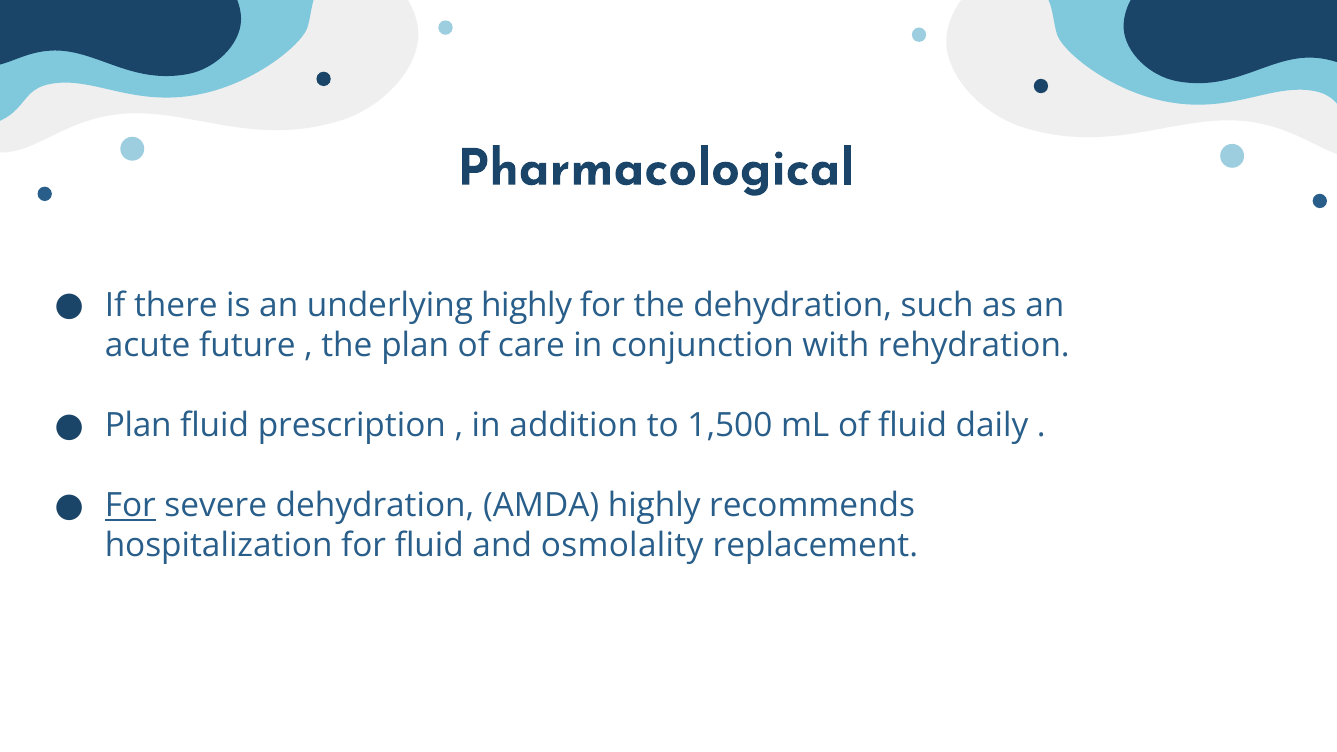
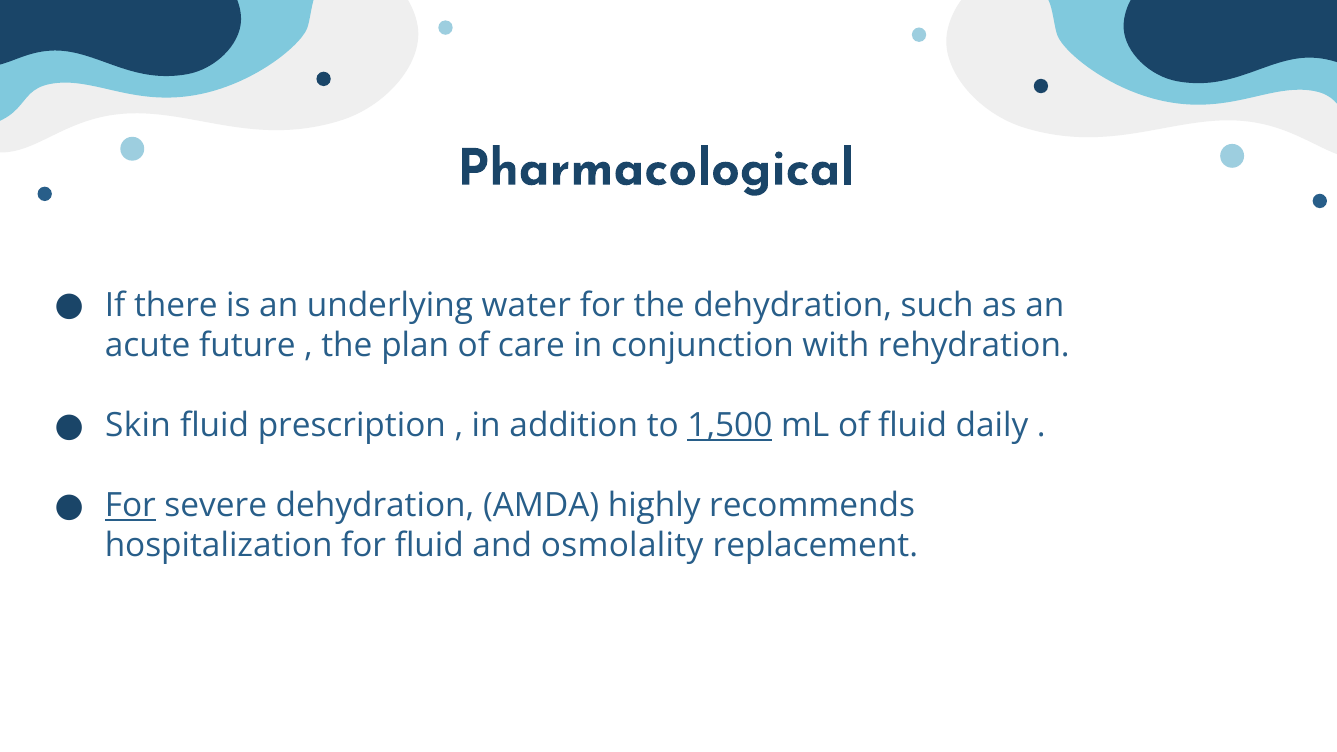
underlying highly: highly -> water (526, 305)
Plan: Plan -> Skin (138, 426)
1,500 underline: none -> present (730, 426)
